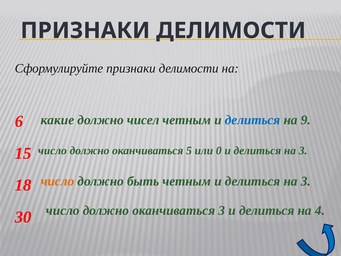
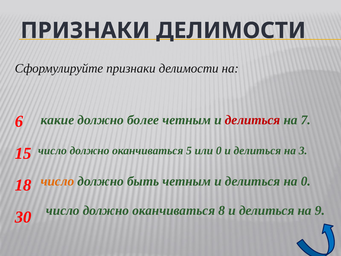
чисел: чисел -> более (143, 120)
делиться colour: blue -> red (253, 120)
9: 9 -> 7 (306, 120)
3: 3 -> 0 (306, 181)
оканчиваться 3: 3 -> 8 (222, 210)
4: 4 -> 9 (320, 210)
